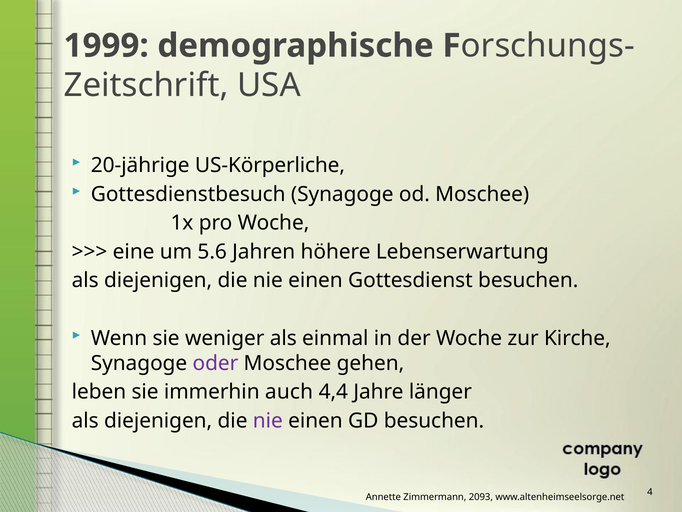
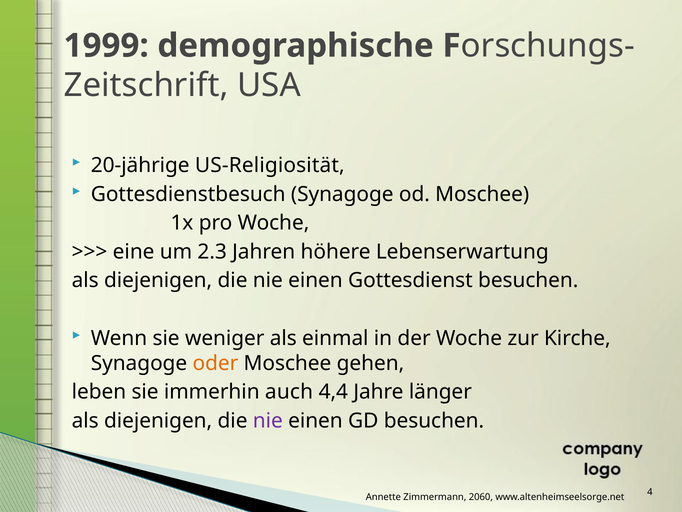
US-Körperliche: US-Körperliche -> US-Religiosität (270, 165)
5.6: 5.6 -> 2.3 (212, 252)
oder colour: purple -> orange (215, 363)
2093: 2093 -> 2060 (481, 497)
